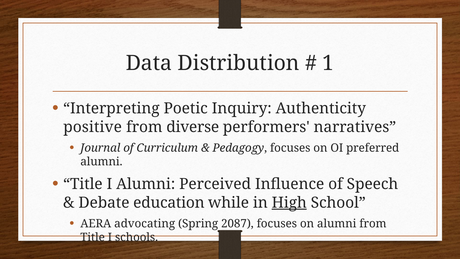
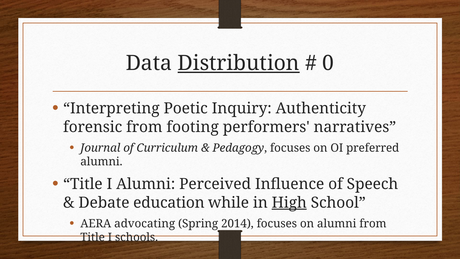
Distribution underline: none -> present (239, 63)
1: 1 -> 0 (328, 63)
positive: positive -> forensic (93, 127)
diverse: diverse -> footing (193, 127)
2087: 2087 -> 2014 (237, 223)
